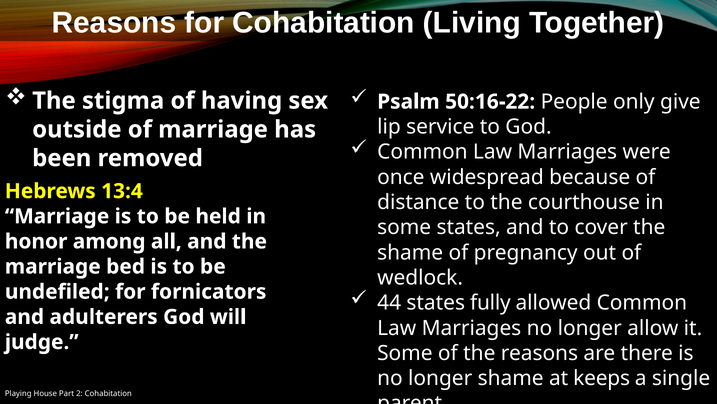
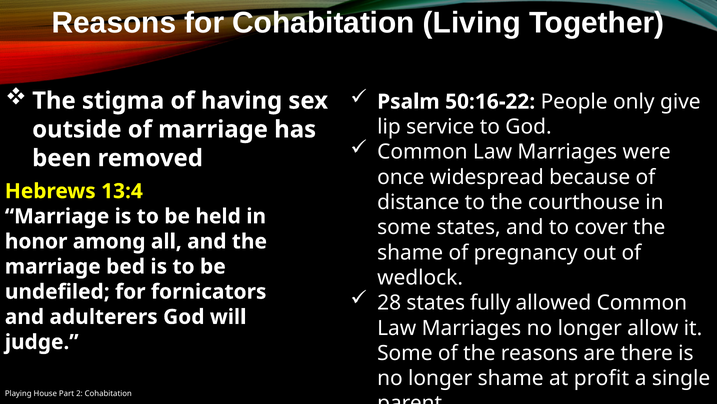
44: 44 -> 28 (389, 302)
keeps: keeps -> profit (601, 378)
